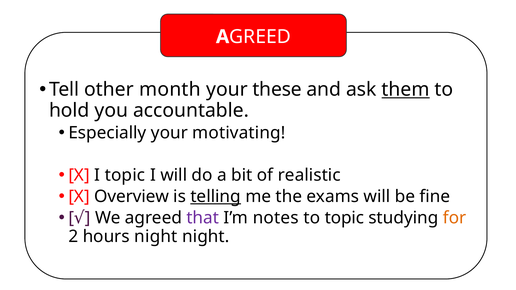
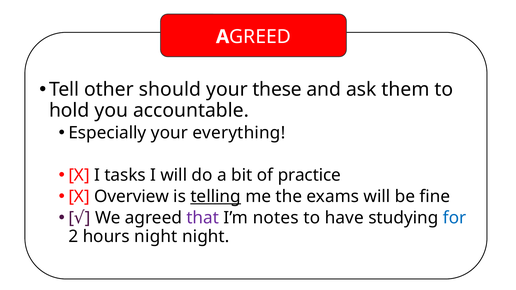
month: month -> should (170, 90)
them underline: present -> none (406, 90)
motivating: motivating -> everything (239, 133)
I topic: topic -> tasks (125, 175)
realistic: realistic -> practice (309, 175)
to topic: topic -> have (344, 218)
for colour: orange -> blue (455, 218)
